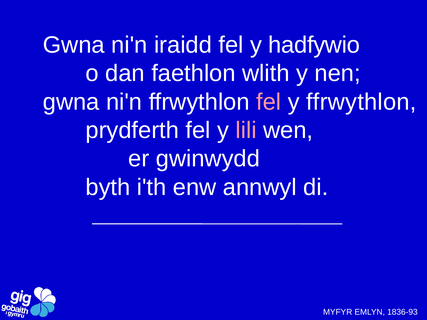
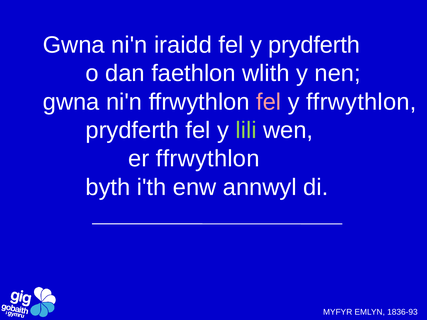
y hadfywio: hadfywio -> prydferth (314, 45)
lili colour: pink -> light green (246, 130)
er gwinwydd: gwinwydd -> ffrwythlon (208, 159)
